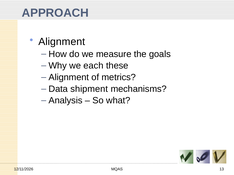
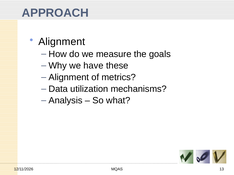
each: each -> have (93, 66)
shipment: shipment -> utilization (89, 89)
